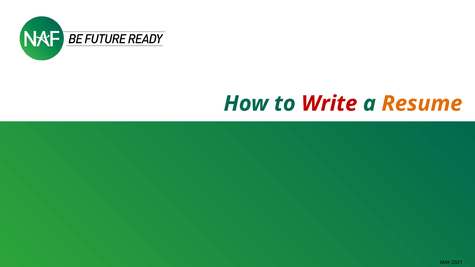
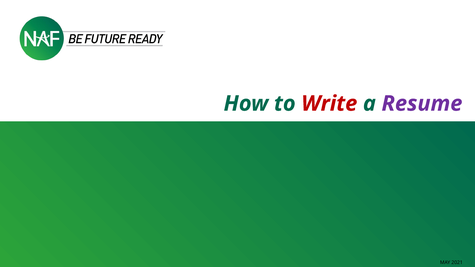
Resume colour: orange -> purple (422, 104)
